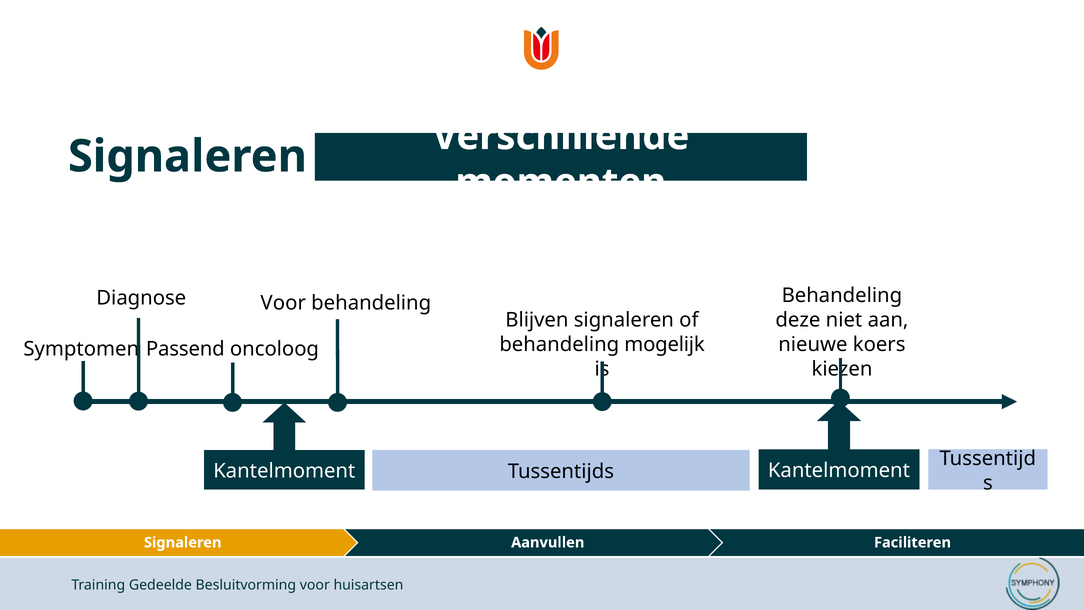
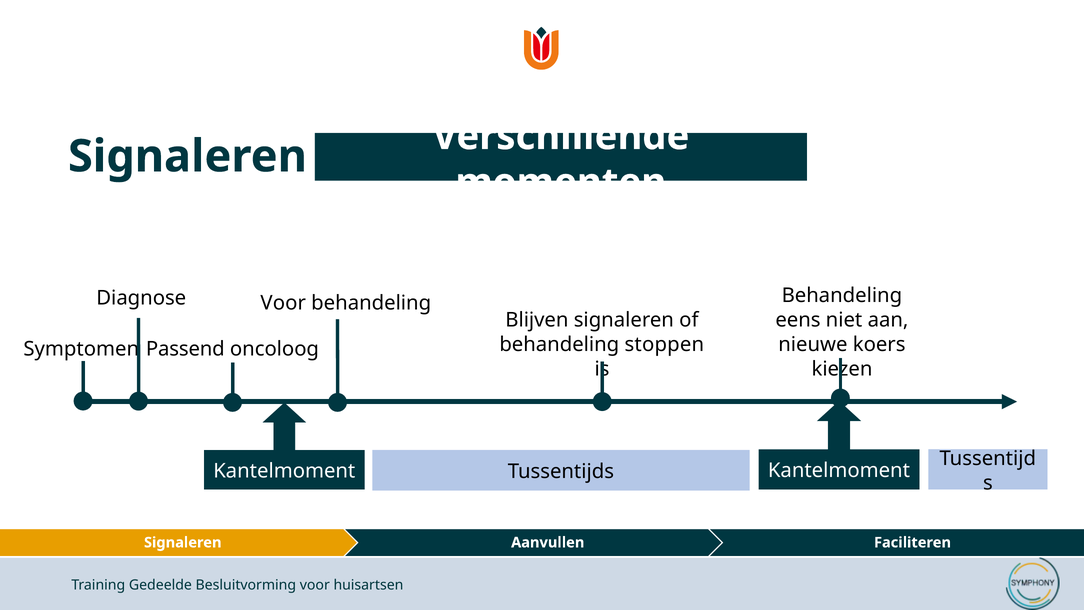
deze: deze -> eens (798, 320)
mogelijk: mogelijk -> stoppen (664, 344)
